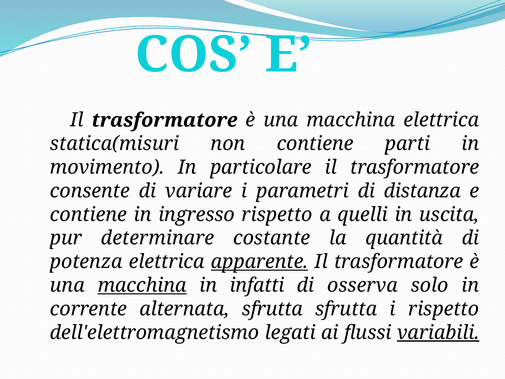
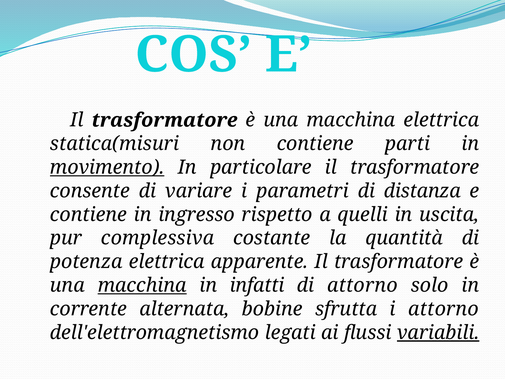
movimento underline: none -> present (107, 167)
determinare: determinare -> complessiva (158, 238)
apparente underline: present -> none (260, 262)
di osserva: osserva -> attorno (362, 285)
alternata sfrutta: sfrutta -> bobine (272, 309)
i rispetto: rispetto -> attorno (444, 309)
